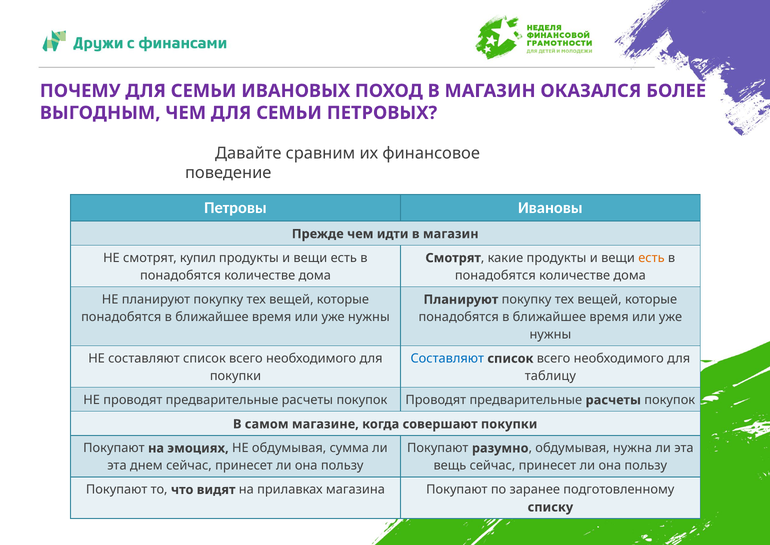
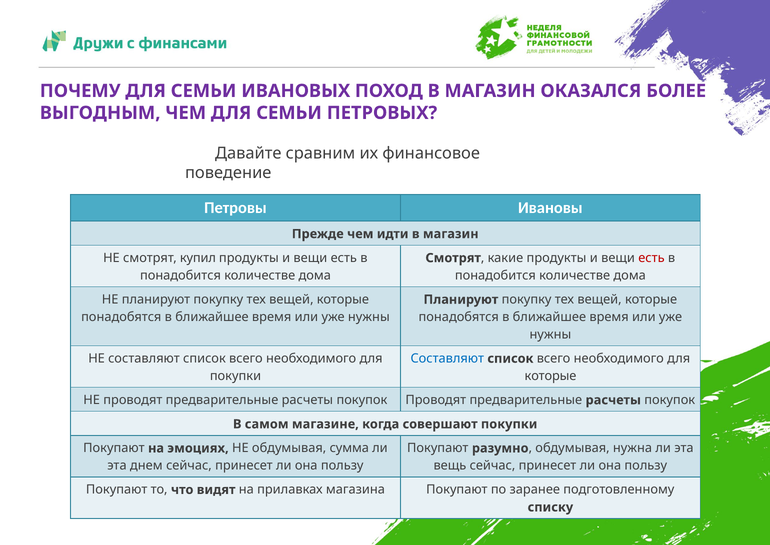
есть colour: orange -> red (651, 258)
понадобятся: понадобятся -> понадобится (180, 275)
понадобятся: понадобятся -> понадобится (495, 275)
таблицу: таблицу -> которые (550, 376)
